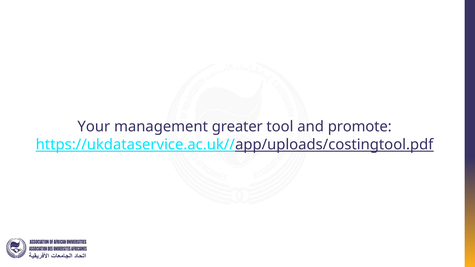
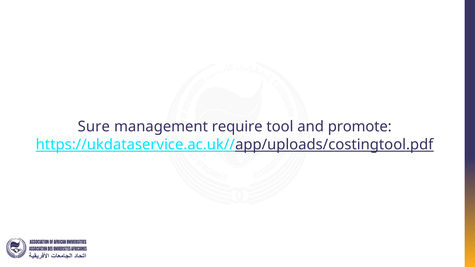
Your: Your -> Sure (94, 127)
greater: greater -> require (237, 127)
